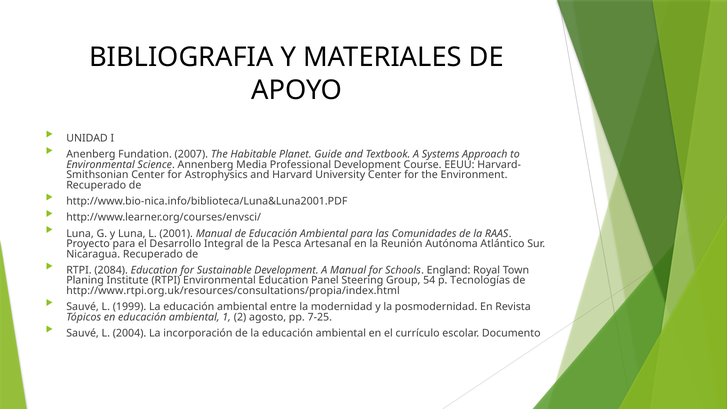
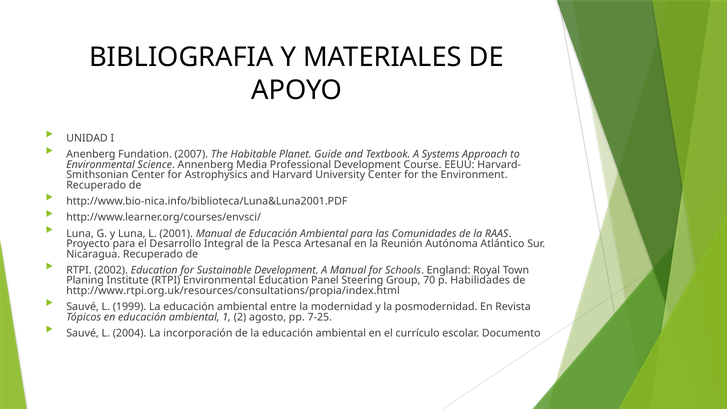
2084: 2084 -> 2002 (111, 270)
54: 54 -> 70 (429, 280)
Tecnologías: Tecnologías -> Habilidades (480, 280)
